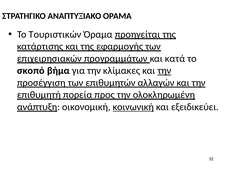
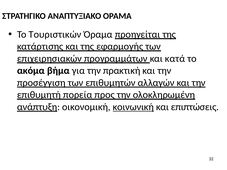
σκοπό: σκοπό -> ακόμα (31, 71)
κλίμακες: κλίμακες -> πρακτική (122, 71)
την underline: present -> none (164, 71)
εξειδικεύει: εξειδικεύει -> επιπτώσεις (195, 107)
